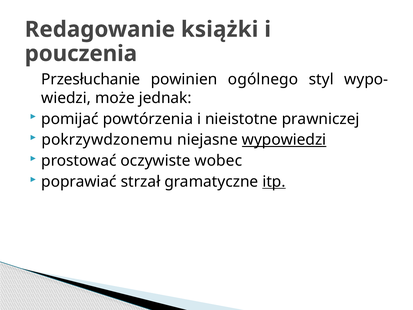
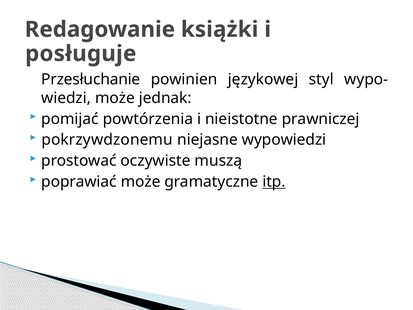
pouczenia: pouczenia -> posługuje (81, 54)
ogólnego: ogólnego -> językowej (263, 79)
wypowiedzi underline: present -> none (284, 140)
wobec: wobec -> muszą (218, 161)
poprawiać strzał: strzał -> może (141, 182)
